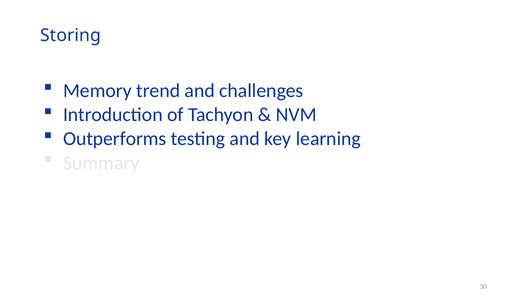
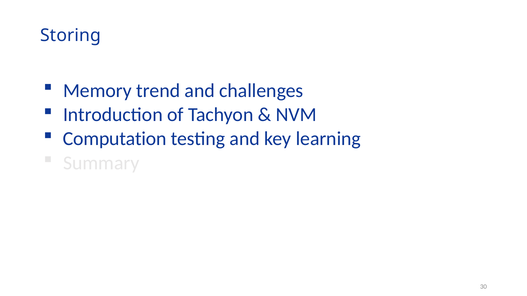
Outperforms: Outperforms -> Computation (115, 139)
